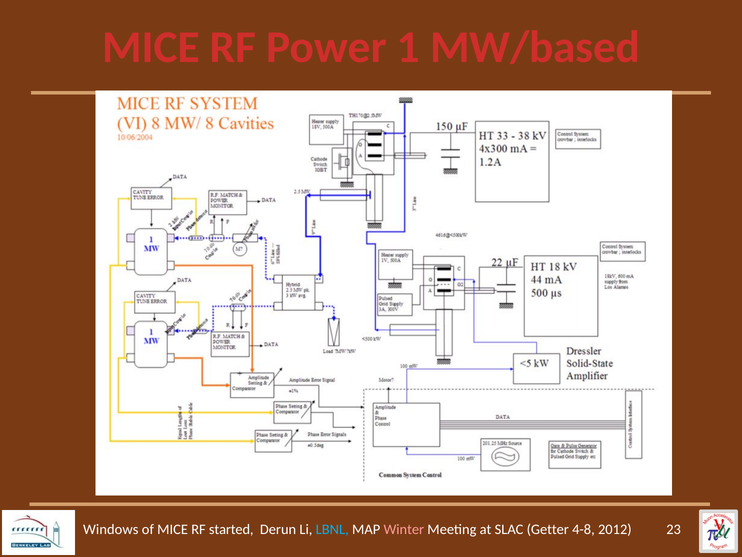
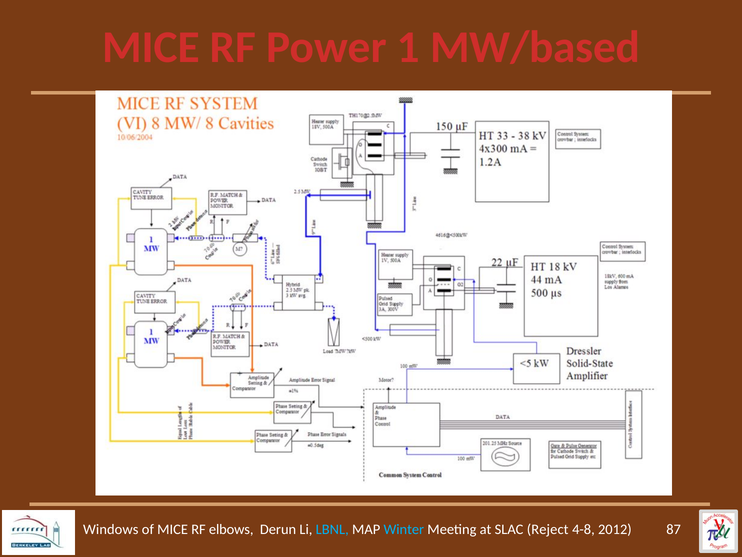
started: started -> elbows (231, 529)
Winter colour: pink -> light blue (404, 529)
Getter: Getter -> Reject (548, 529)
23: 23 -> 87 (674, 529)
